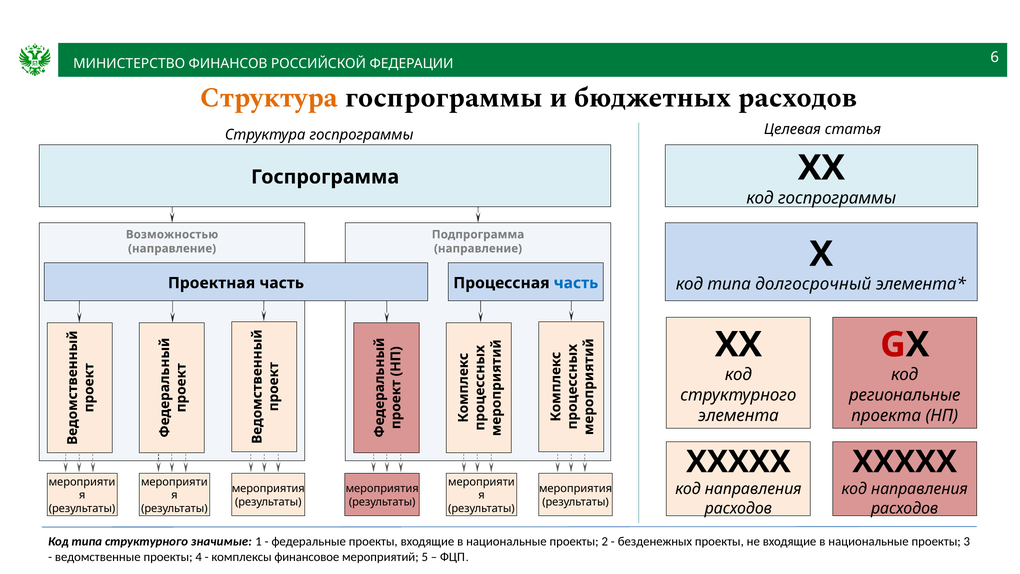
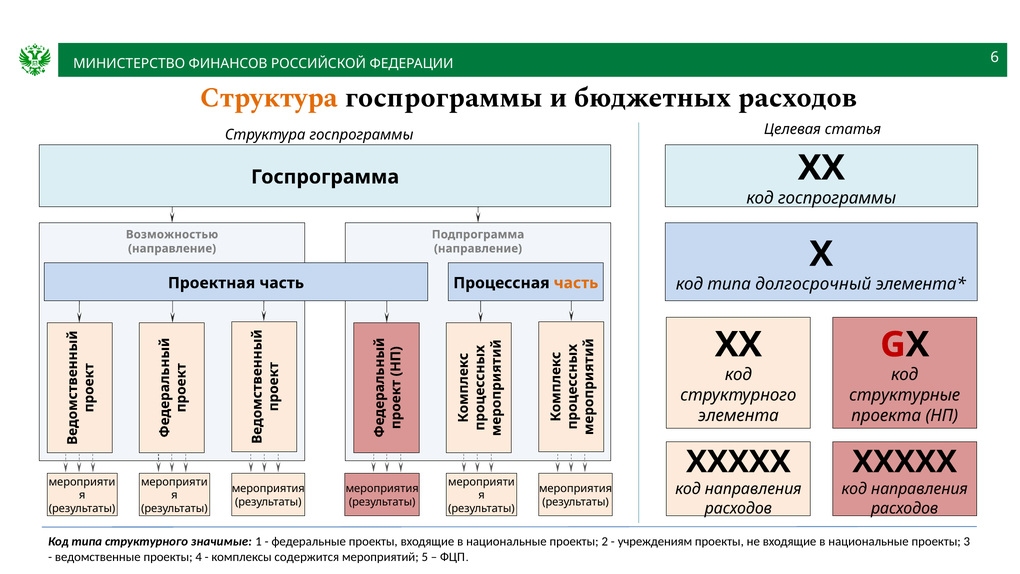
часть colour: blue -> orange (576, 283)
региональные: региональные -> структурные (905, 395)
безденежных: безденежных -> учреждениям (655, 541)
финансовое: финансовое -> содержится (307, 557)
